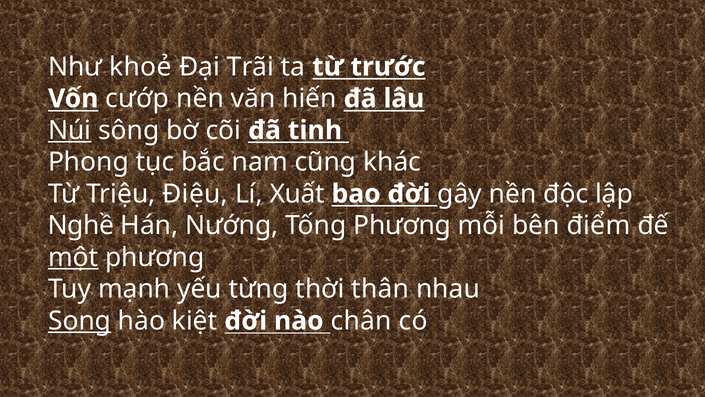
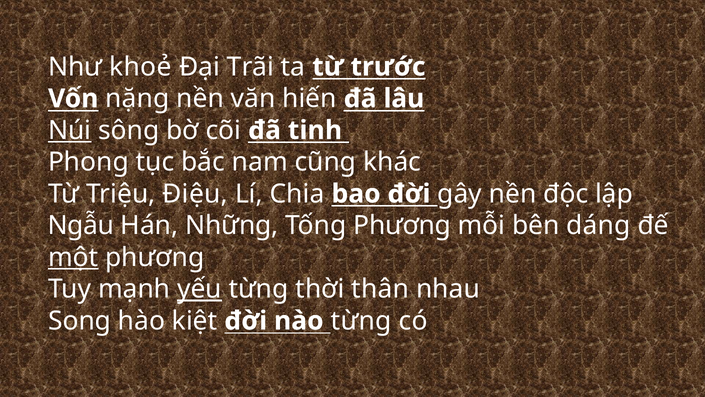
cướp: cướp -> nặng (137, 98)
Xuất: Xuất -> Chia (297, 194)
Nghề: Nghề -> Ngẫu (81, 225)
Nướng: Nướng -> Những (232, 225)
điểm: điểm -> dáng (599, 225)
yếu underline: none -> present (199, 289)
Song underline: present -> none (80, 321)
nào chân: chân -> từng (361, 321)
